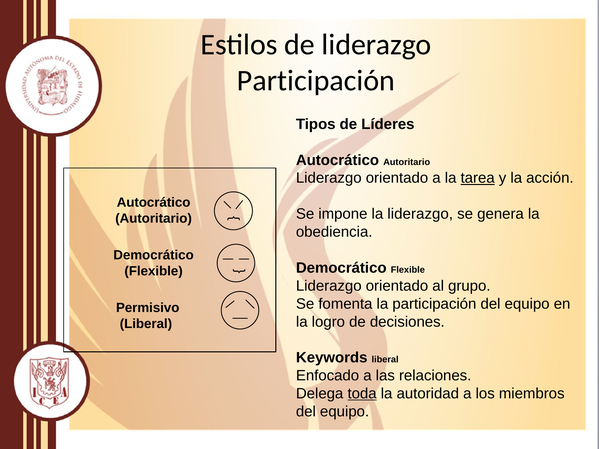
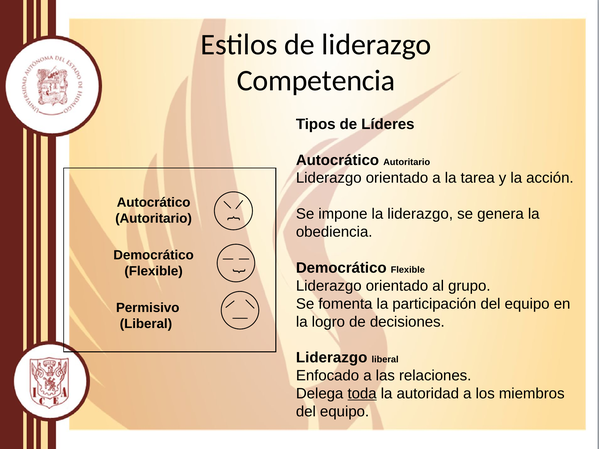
Participación: Participación -> Competencia (316, 81)
tarea underline: present -> none (478, 178)
Keywords: Keywords -> Liderazgo (332, 358)
